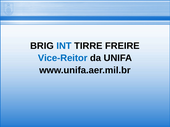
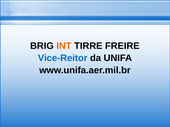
INT colour: blue -> orange (64, 46)
